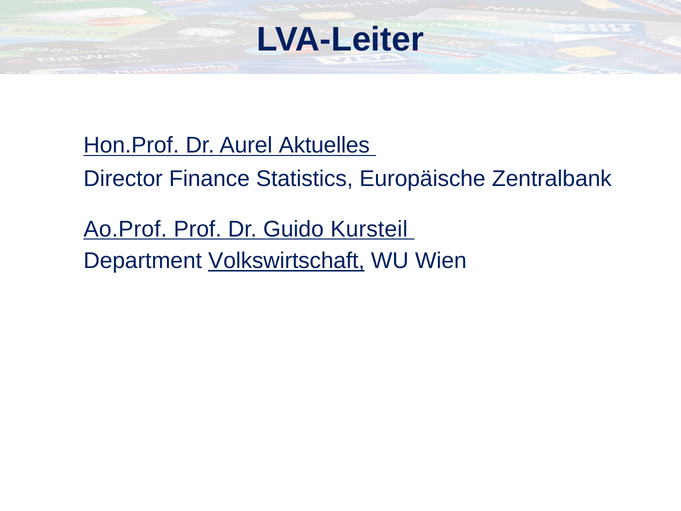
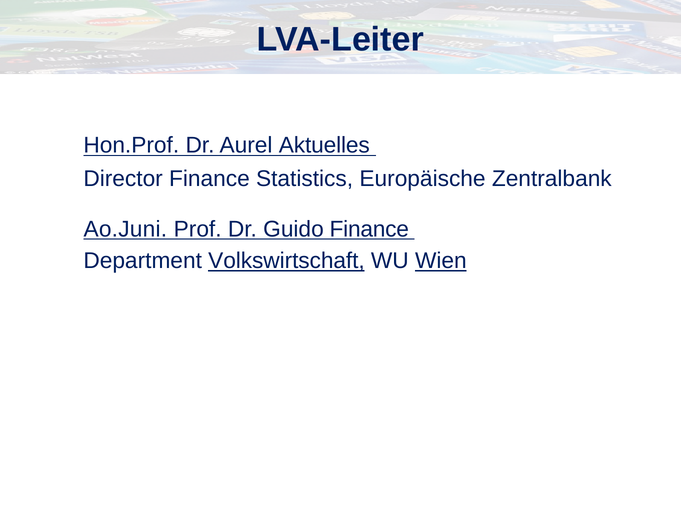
Ao.Prof: Ao.Prof -> Ao.Juni (125, 229)
Guido Kursteil: Kursteil -> Finance (369, 229)
Wien underline: none -> present (441, 261)
